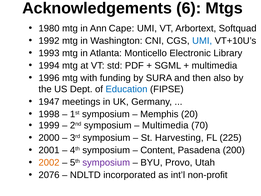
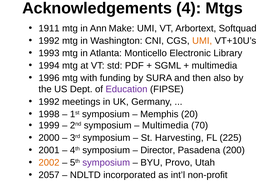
6: 6 -> 4 (189, 8)
1980: 1980 -> 1911 (49, 28)
Cape: Cape -> Make (122, 28)
UMI colour: blue -> orange (202, 41)
Education colour: blue -> purple (127, 89)
1947: 1947 -> 1992 (49, 102)
Content: Content -> Director (158, 150)
2076: 2076 -> 2057 (49, 175)
